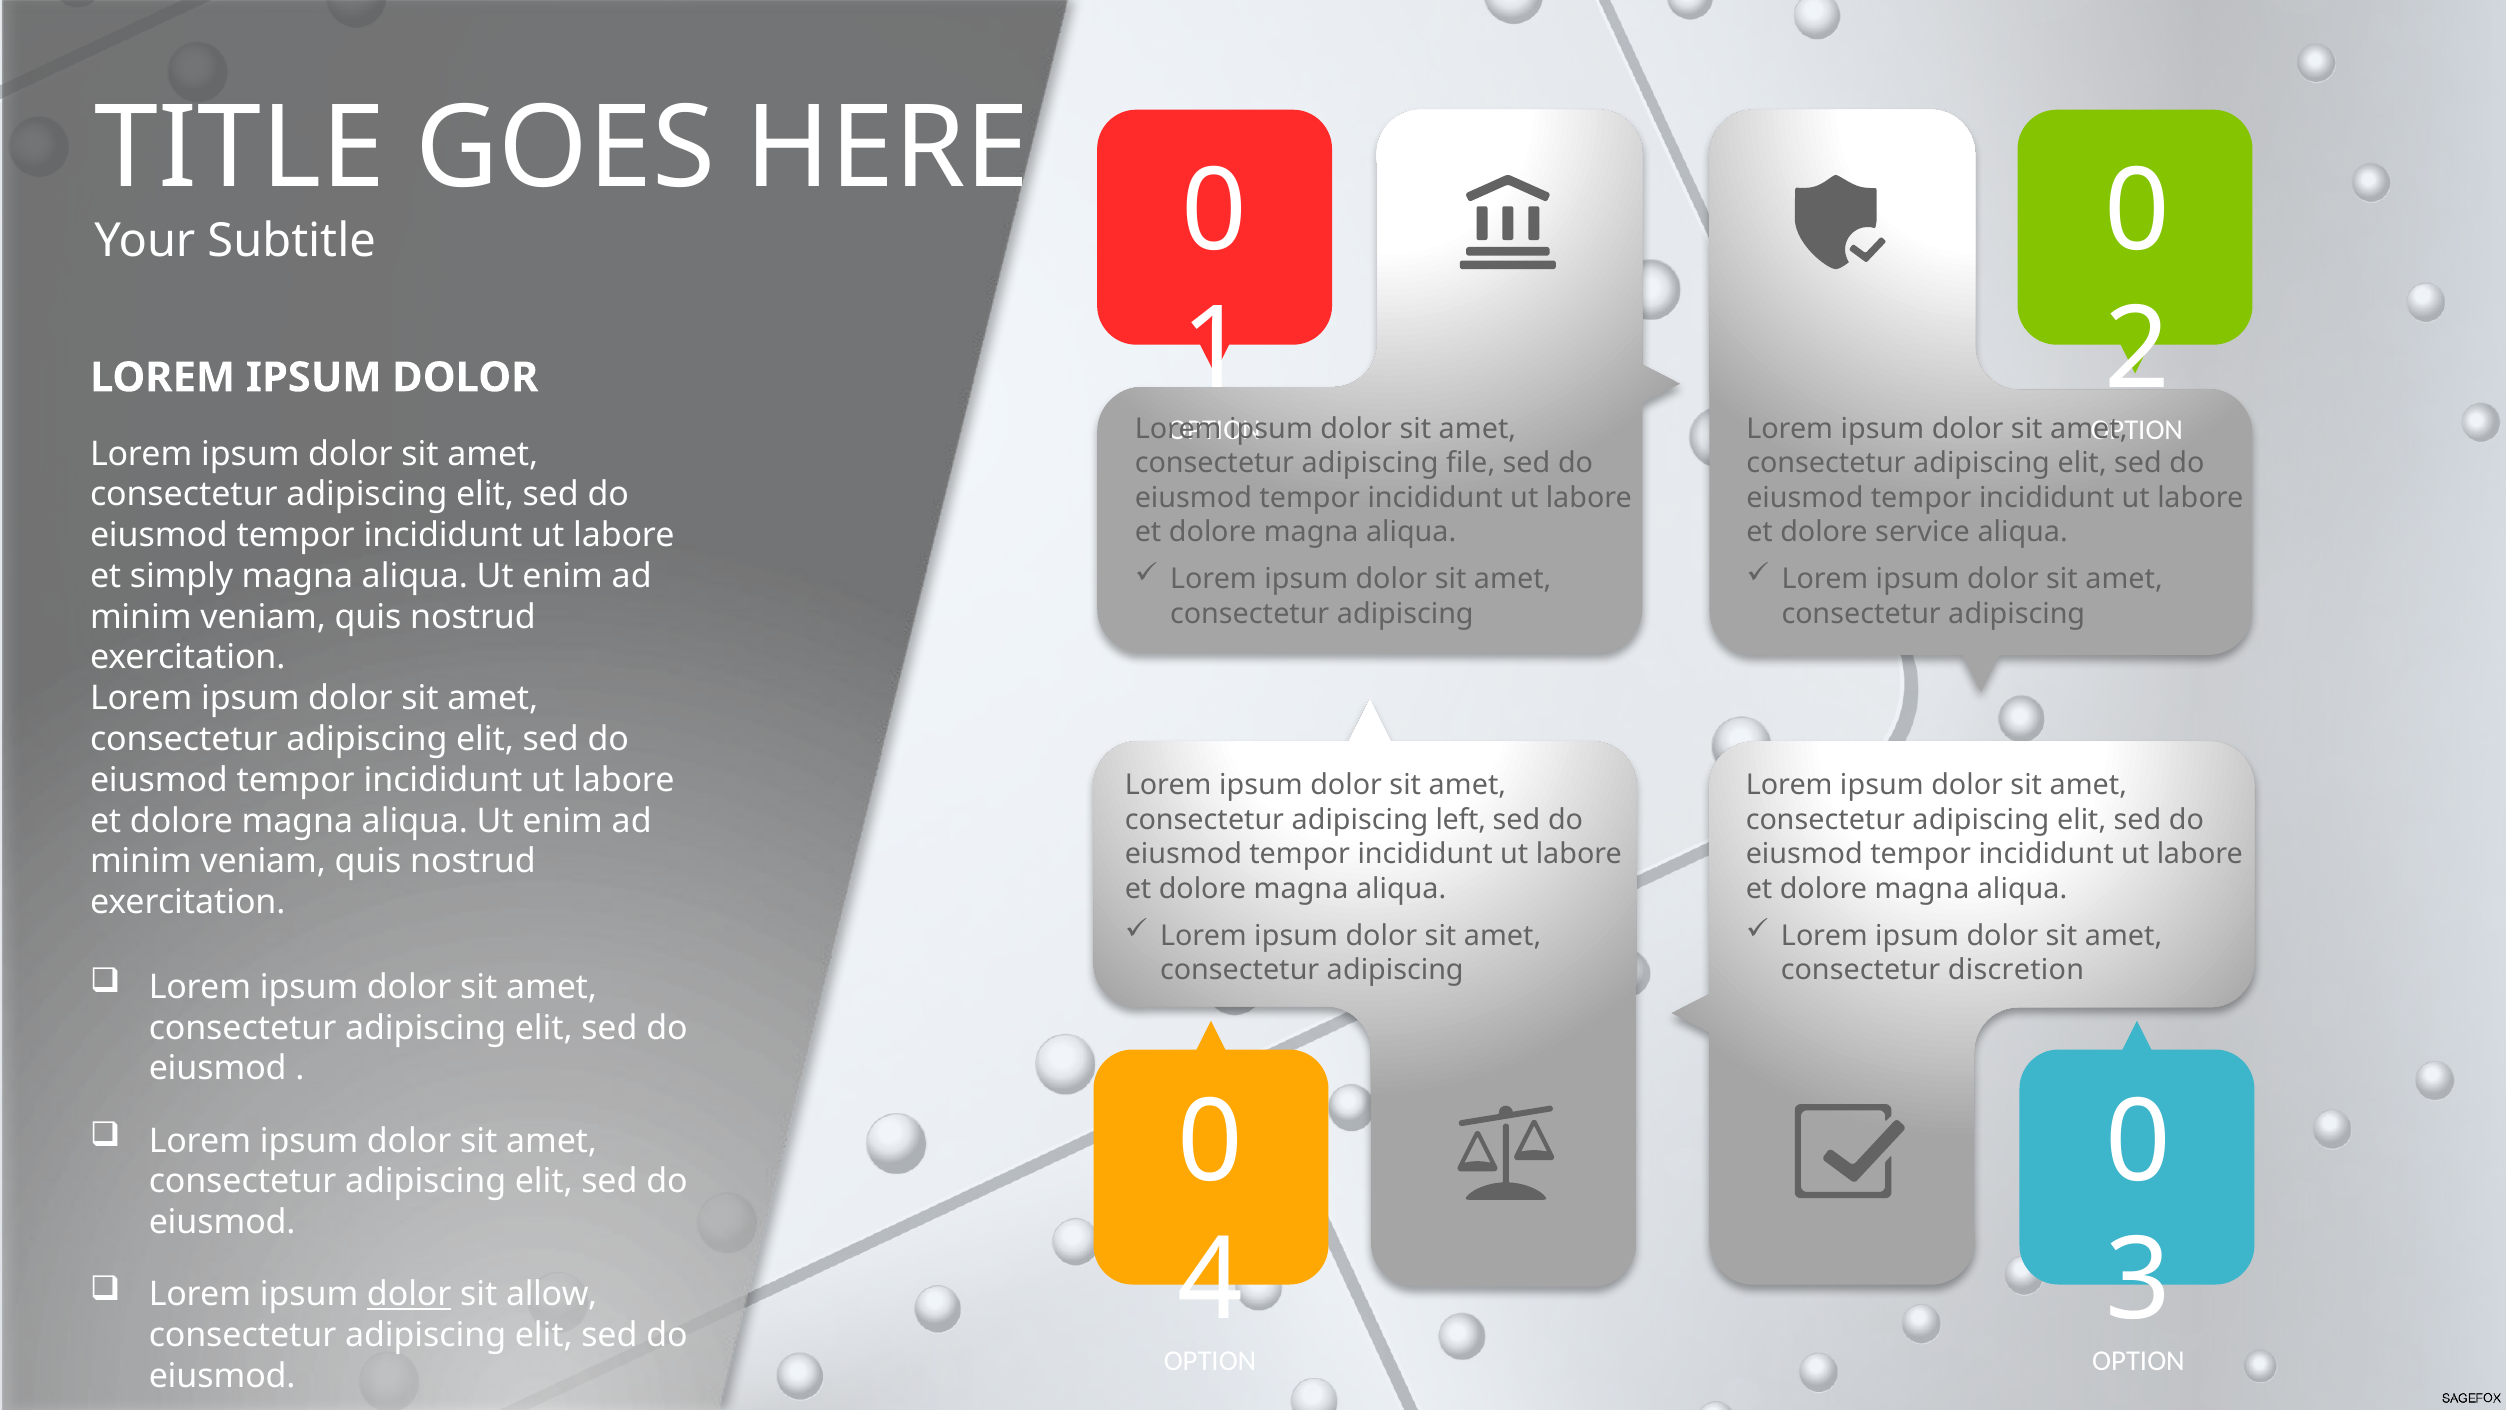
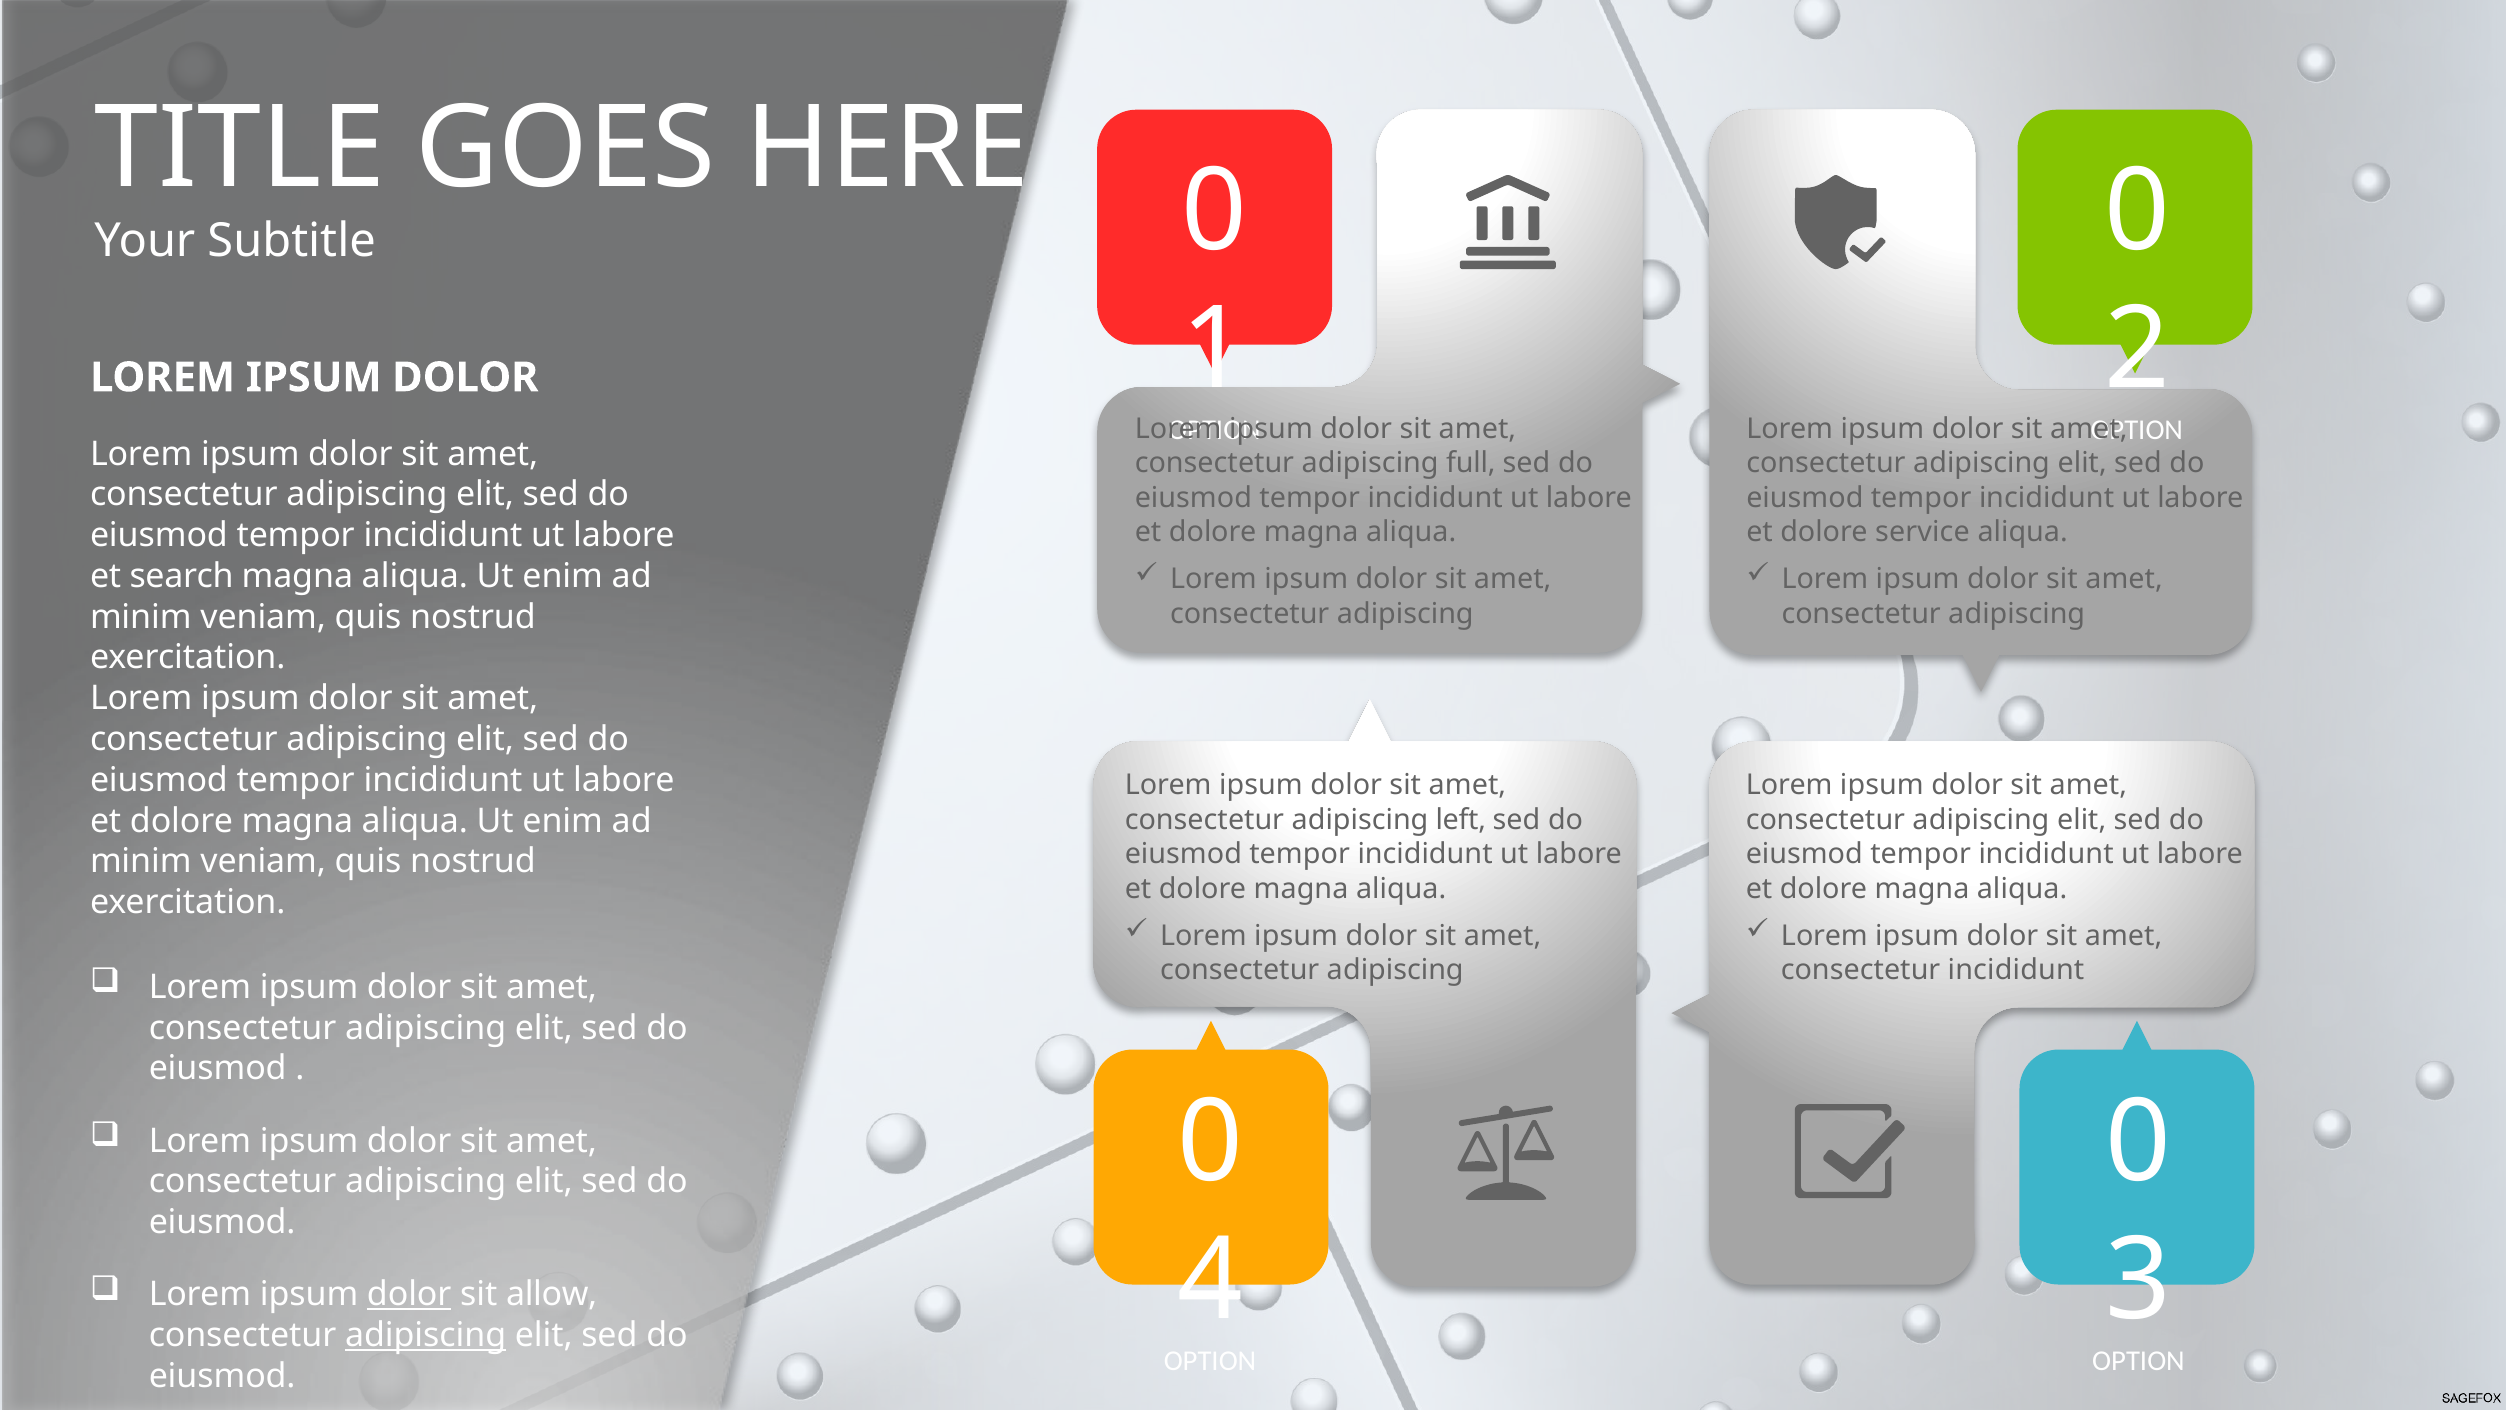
file: file -> full (1471, 463)
simply: simply -> search (182, 576)
consectetur discretion: discretion -> incididunt (2016, 970)
adipiscing underline: none -> present (426, 1335)
